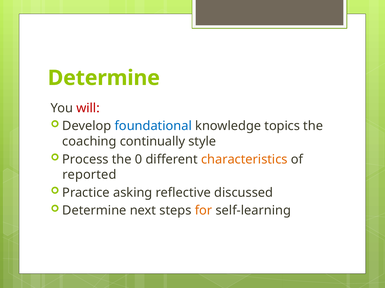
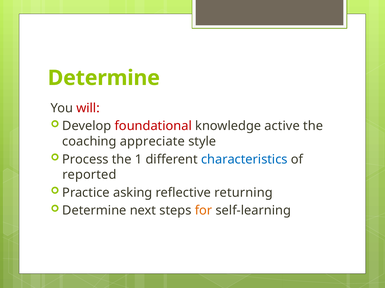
foundational colour: blue -> red (153, 126)
topics: topics -> active (282, 126)
continually: continually -> appreciate (152, 142)
0: 0 -> 1 (139, 160)
characteristics colour: orange -> blue (244, 160)
discussed: discussed -> returning (244, 193)
